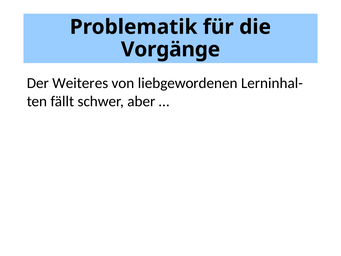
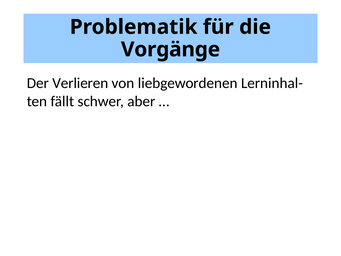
Weiteres: Weiteres -> Verlieren (80, 83)
